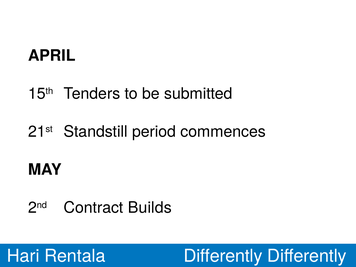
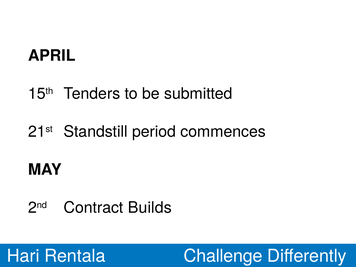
Differently: Differently -> Challenge (223, 256)
